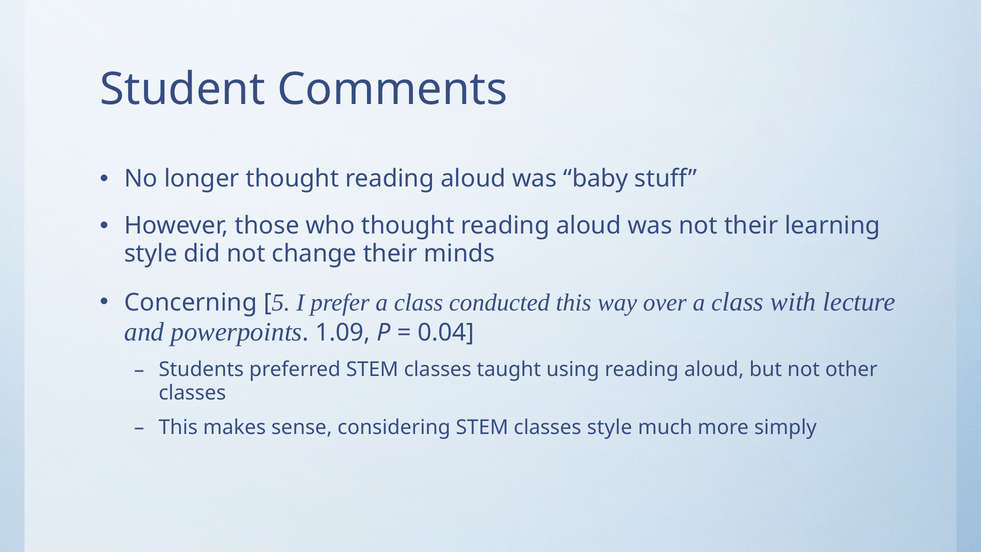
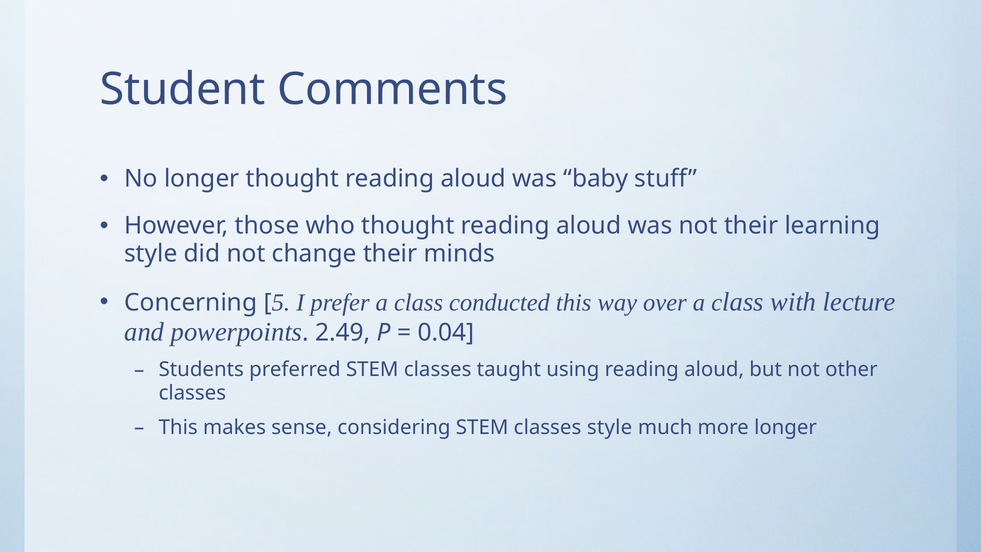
1.09: 1.09 -> 2.49 (343, 333)
more simply: simply -> longer (785, 427)
